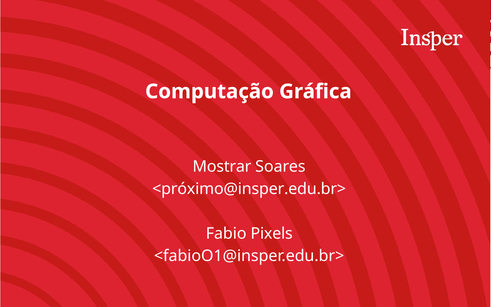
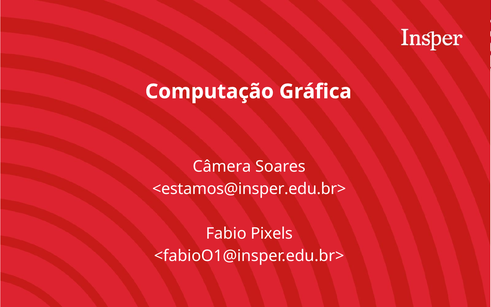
Mostrar: Mostrar -> Câmera (222, 167)
<próximo@insper.edu.br>: <próximo@insper.edu.br> -> <estamos@insper.edu.br> (249, 189)
